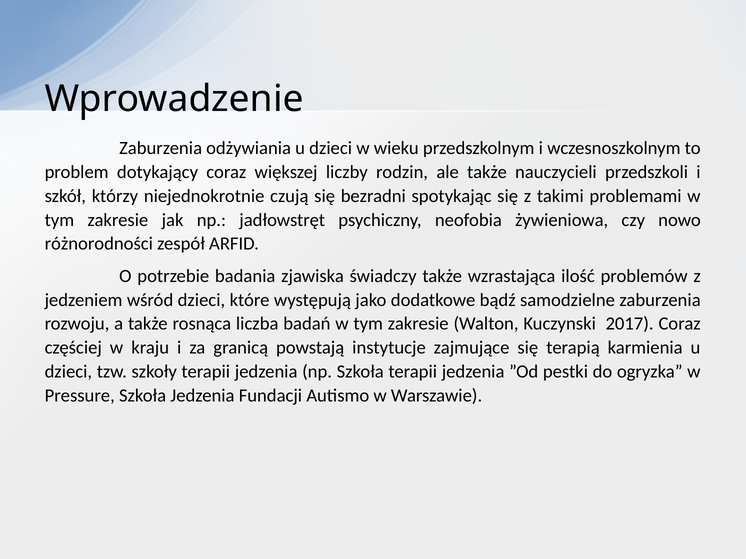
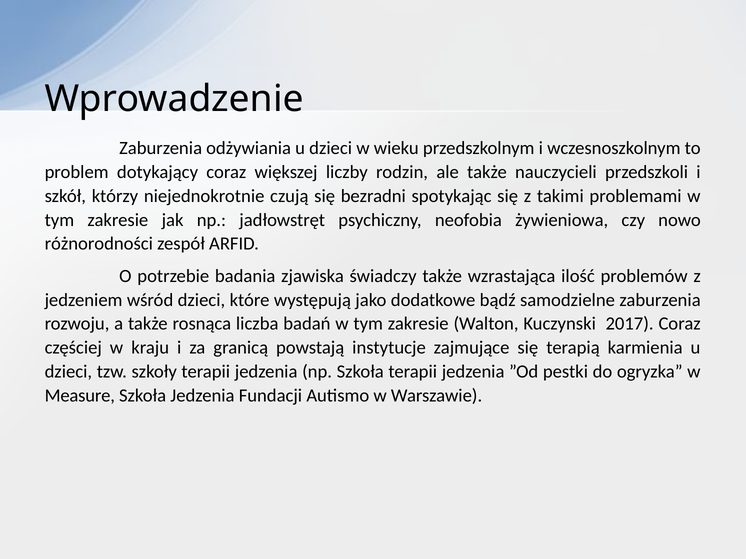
Pressure: Pressure -> Measure (80, 396)
